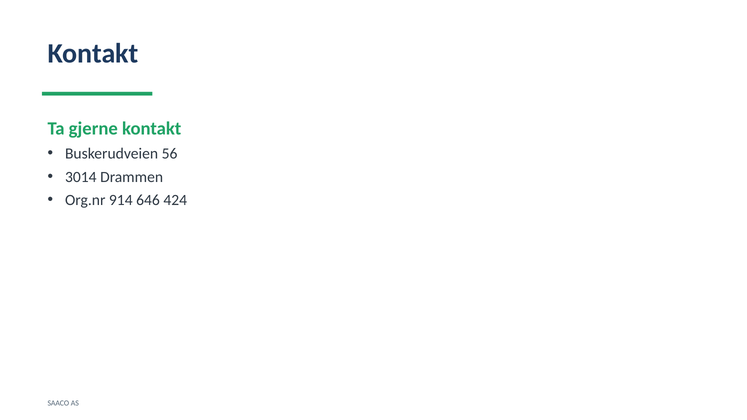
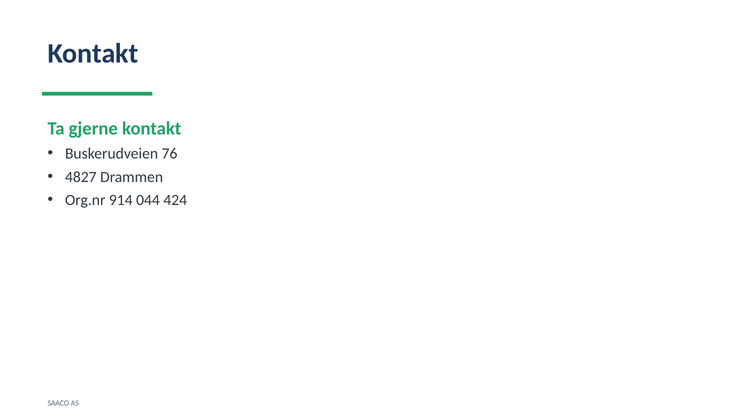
56: 56 -> 76 (170, 154)
3014: 3014 -> 4827 (81, 177)
646: 646 -> 044 (148, 200)
